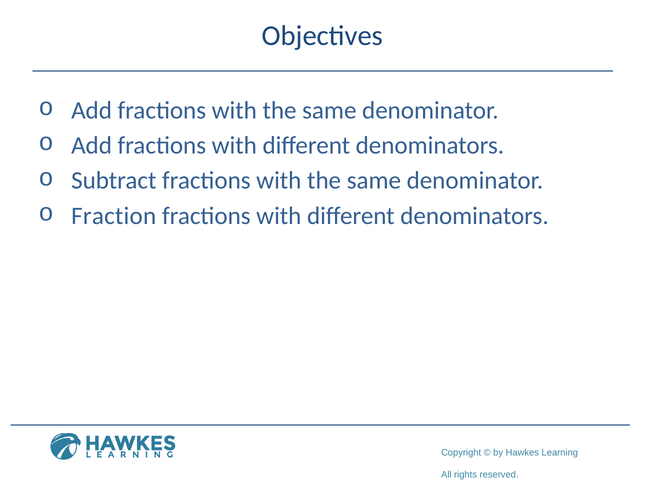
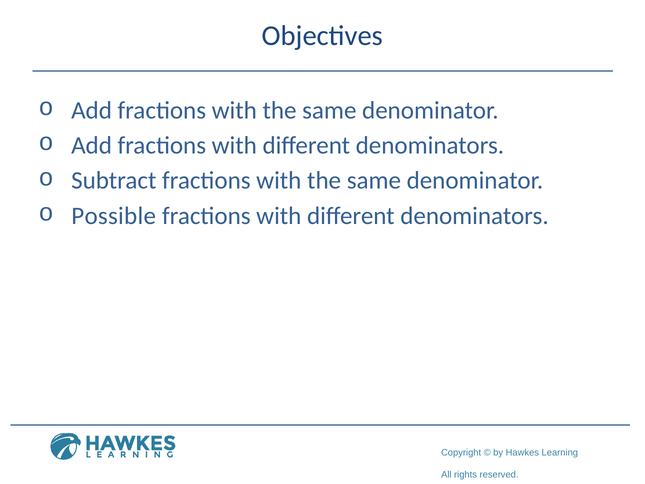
Fraction: Fraction -> Possible (114, 216)
